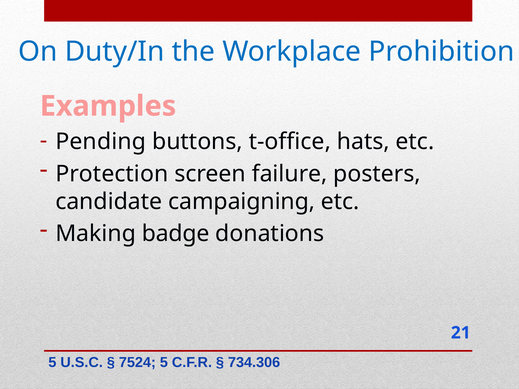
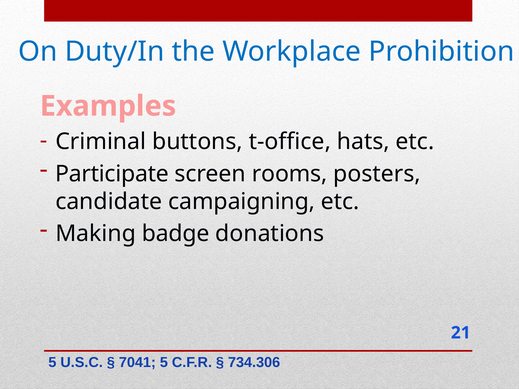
Pending: Pending -> Criminal (101, 142)
Protection: Protection -> Participate (112, 174)
failure: failure -> rooms (290, 174)
7524: 7524 -> 7041 (137, 363)
